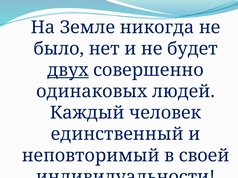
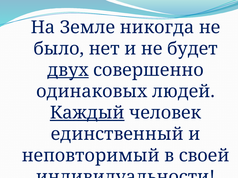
Каждый underline: none -> present (87, 113)
